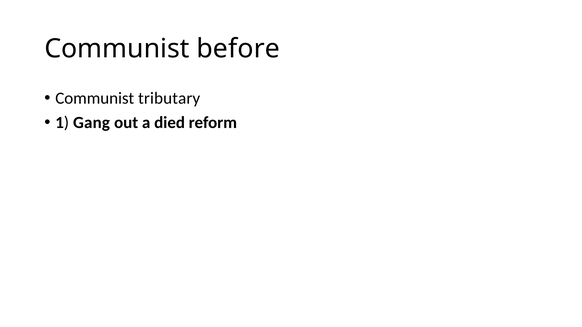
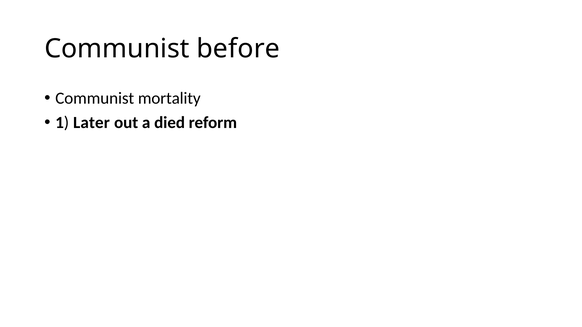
tributary: tributary -> mortality (169, 98)
Gang: Gang -> Later (91, 123)
